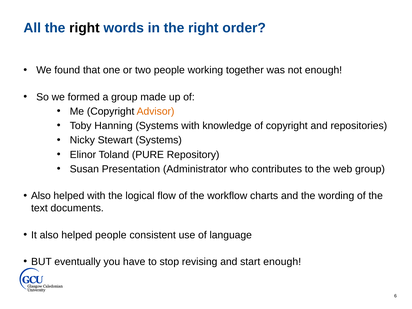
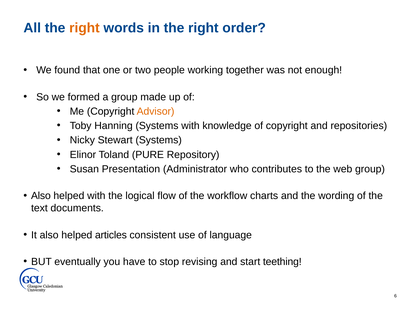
right colour: black -> orange (84, 28)
helped people: people -> articles (111, 235)
start enough: enough -> teething (282, 262)
